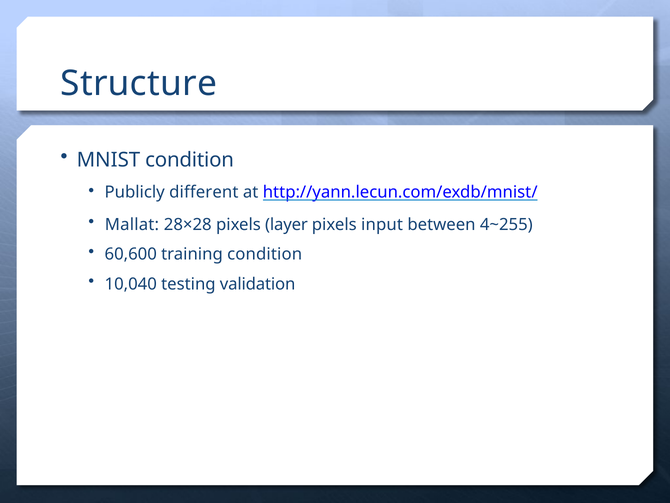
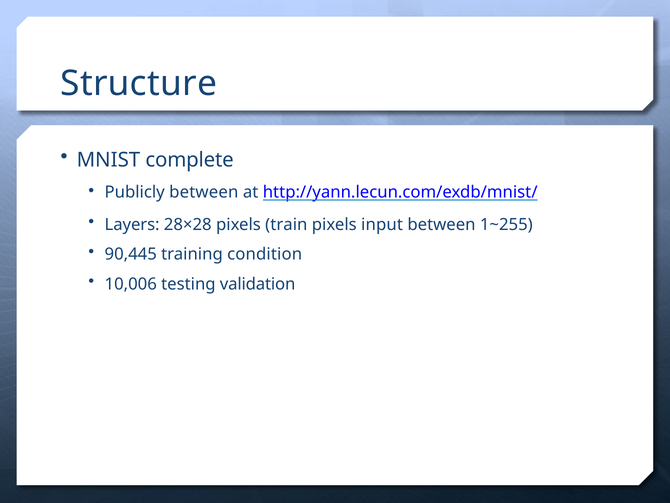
MNIST condition: condition -> complete (190, 160)
Publicly different: different -> between (204, 192)
Mallat: Mallat -> Layers (132, 224)
layer: layer -> train (286, 224)
4~255: 4~255 -> 1~255 (506, 224)
60,600: 60,600 -> 90,445 (131, 254)
10,040: 10,040 -> 10,006 (131, 284)
